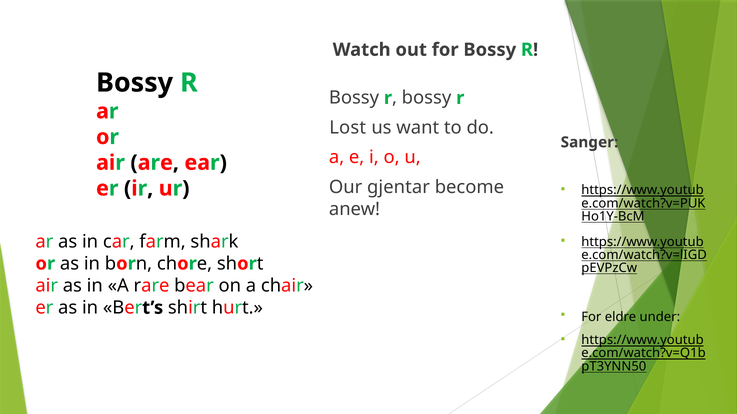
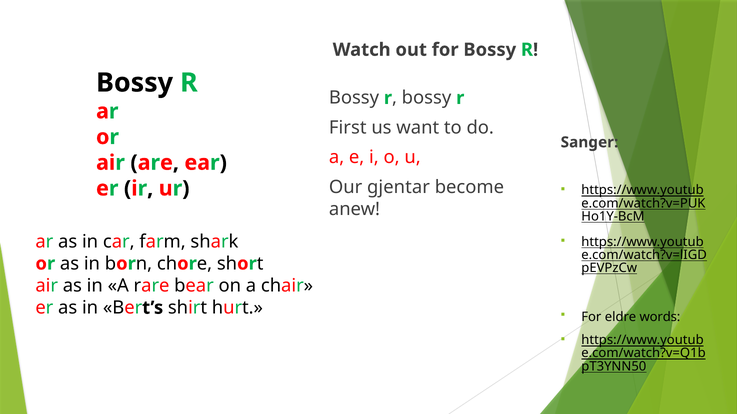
Lost: Lost -> First (348, 128)
under: under -> words (660, 317)
